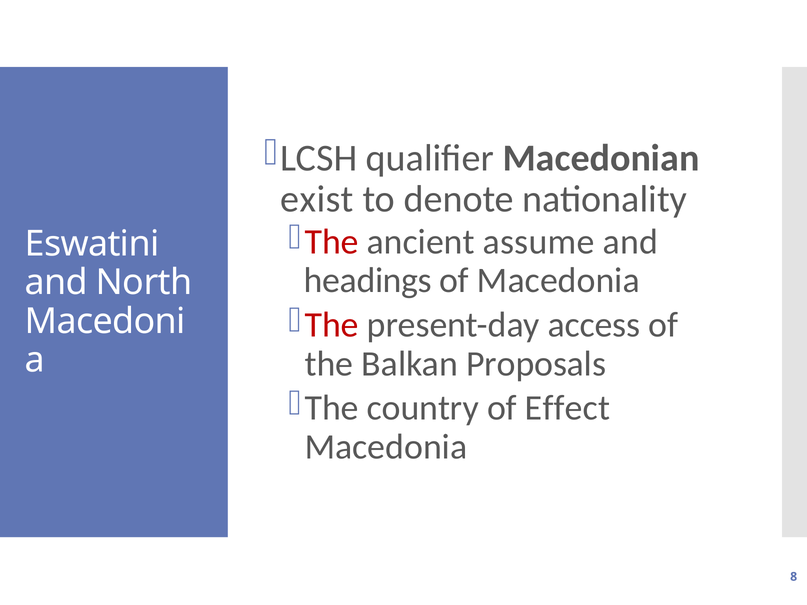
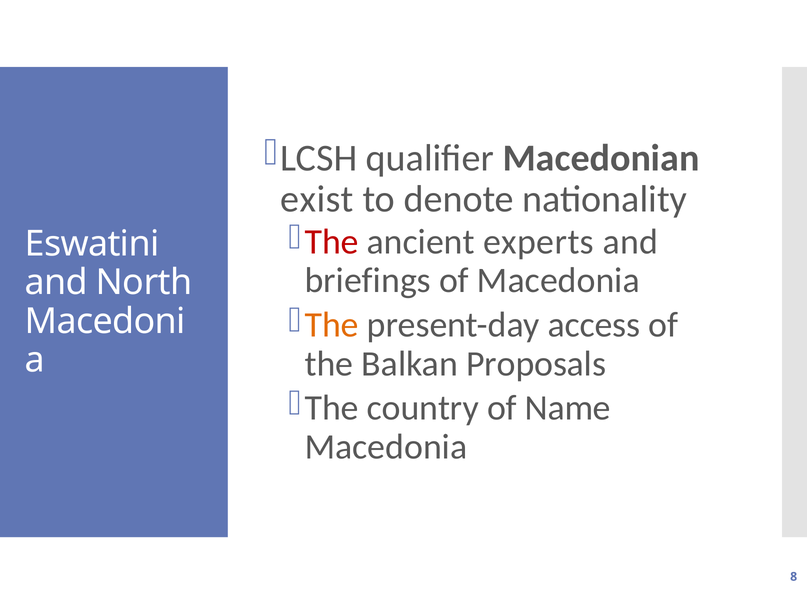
assume: assume -> experts (539, 242)
headings: headings -> briefings (368, 281)
The colour: red -> orange (332, 325)
Effect: Effect -> Name (568, 408)
